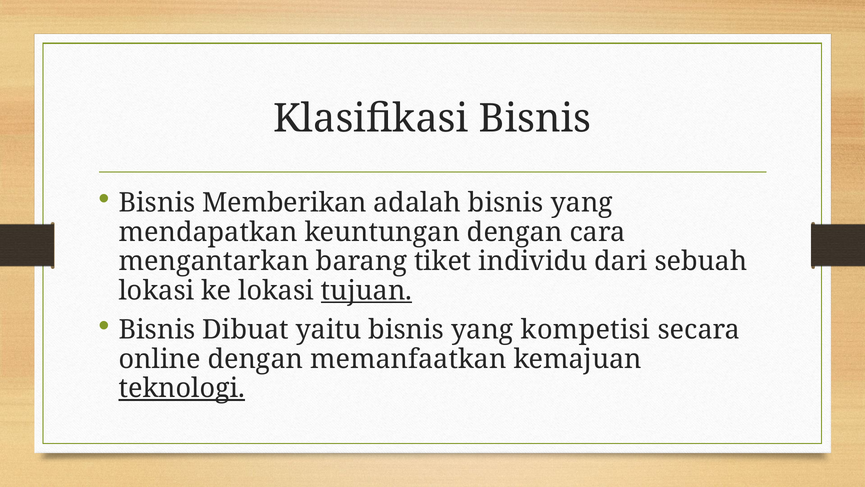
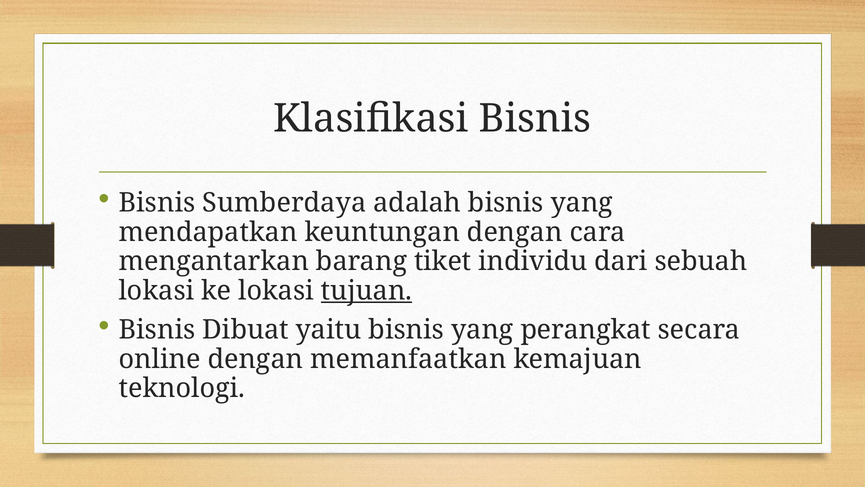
Memberikan: Memberikan -> Sumberdaya (284, 203)
kompetisi: kompetisi -> perangkat (586, 330)
teknologi underline: present -> none (182, 388)
